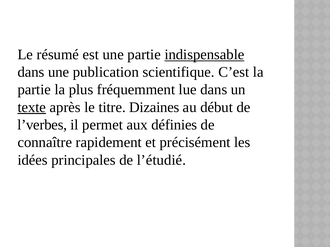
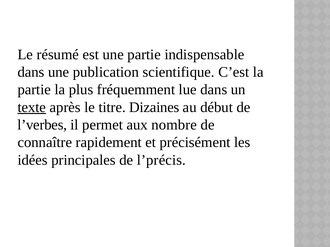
indispensable underline: present -> none (204, 55)
définies: définies -> nombre (174, 125)
l’étudié: l’étudié -> l’précis (161, 160)
